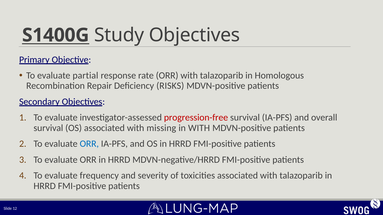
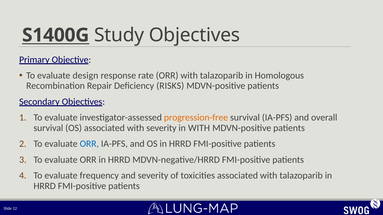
partial: partial -> design (85, 76)
progression-free colour: red -> orange (196, 118)
with missing: missing -> severity (161, 128)
